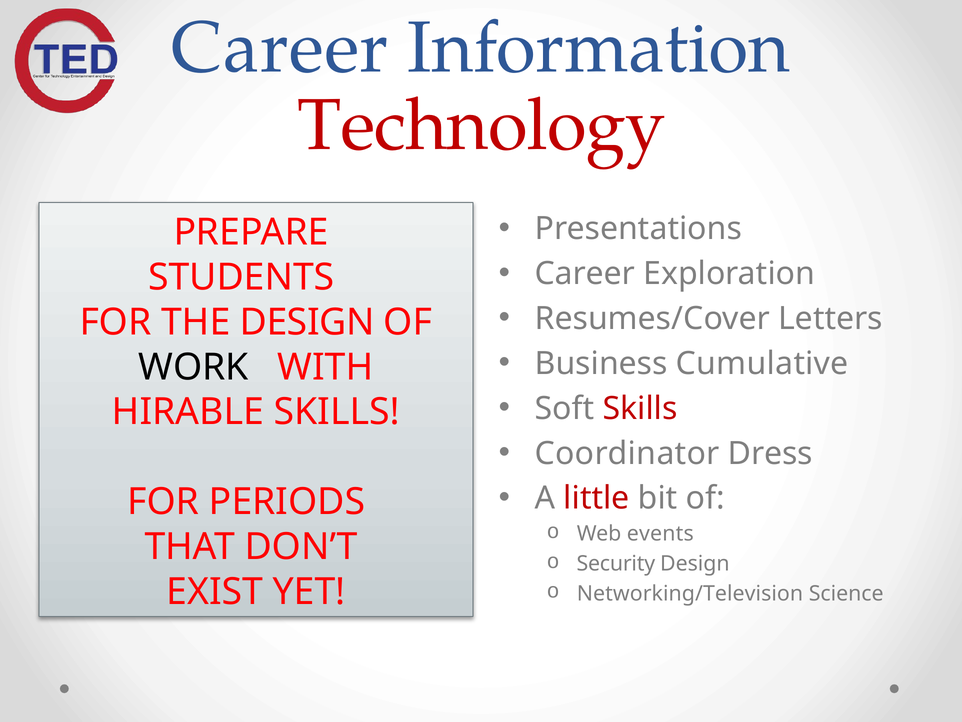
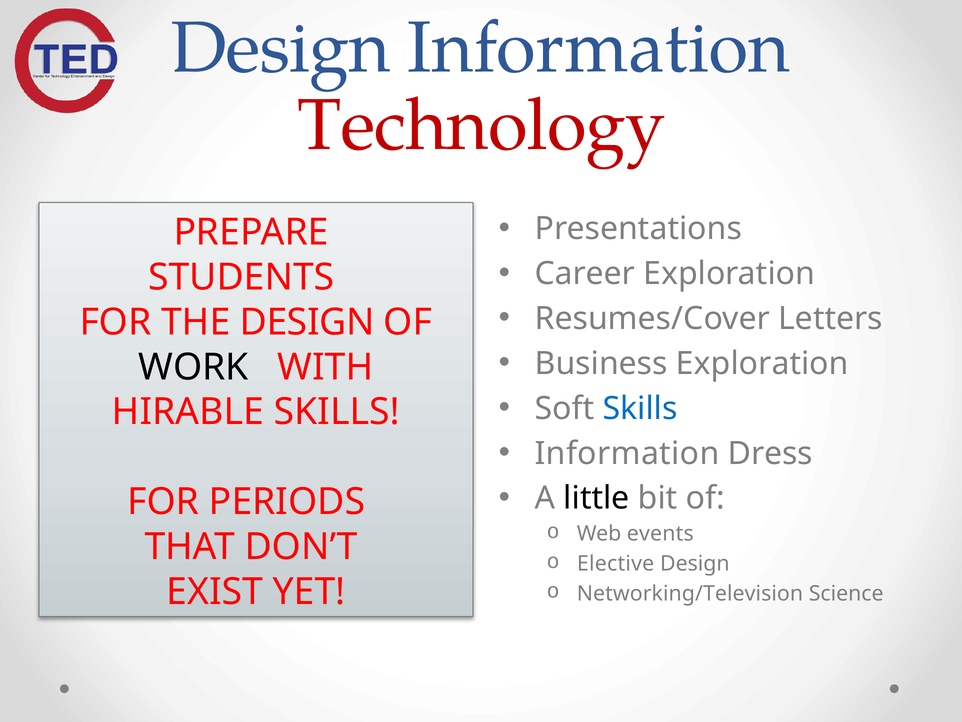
Career: Career -> Design (281, 48)
Business Cumulative: Cumulative -> Exploration (762, 363)
Skills colour: red -> blue (640, 408)
Coordinator: Coordinator -> Information (627, 453)
little colour: red -> black (597, 498)
Security: Security -> Elective (616, 563)
